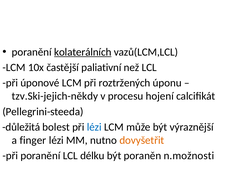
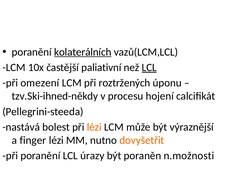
LCL underline: none -> present (149, 67)
úponové: úponové -> omezení (40, 83)
tzv.Ski-jejich-někdy: tzv.Ski-jejich-někdy -> tzv.Ski-ihned-někdy (55, 96)
důležitá: důležitá -> nastává (21, 126)
lézi colour: blue -> orange (94, 126)
délku: délku -> úrazy (92, 155)
